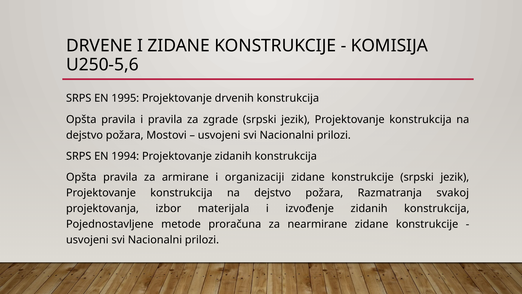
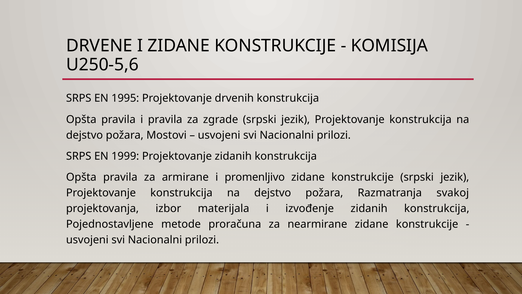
1994: 1994 -> 1999 (125, 156)
organizaciji: organizaciji -> promenljivo (255, 177)
